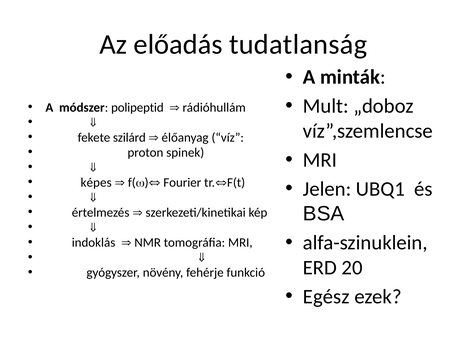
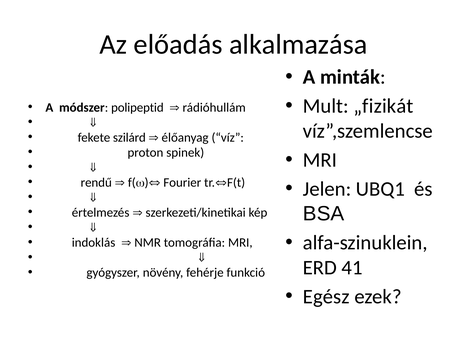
tudatlanság: tudatlanság -> alkalmazása (298, 44)
„doboz: „doboz -> „fizikát (383, 106)
képes: képes -> rendű (96, 183)
20: 20 -> 41 (352, 268)
